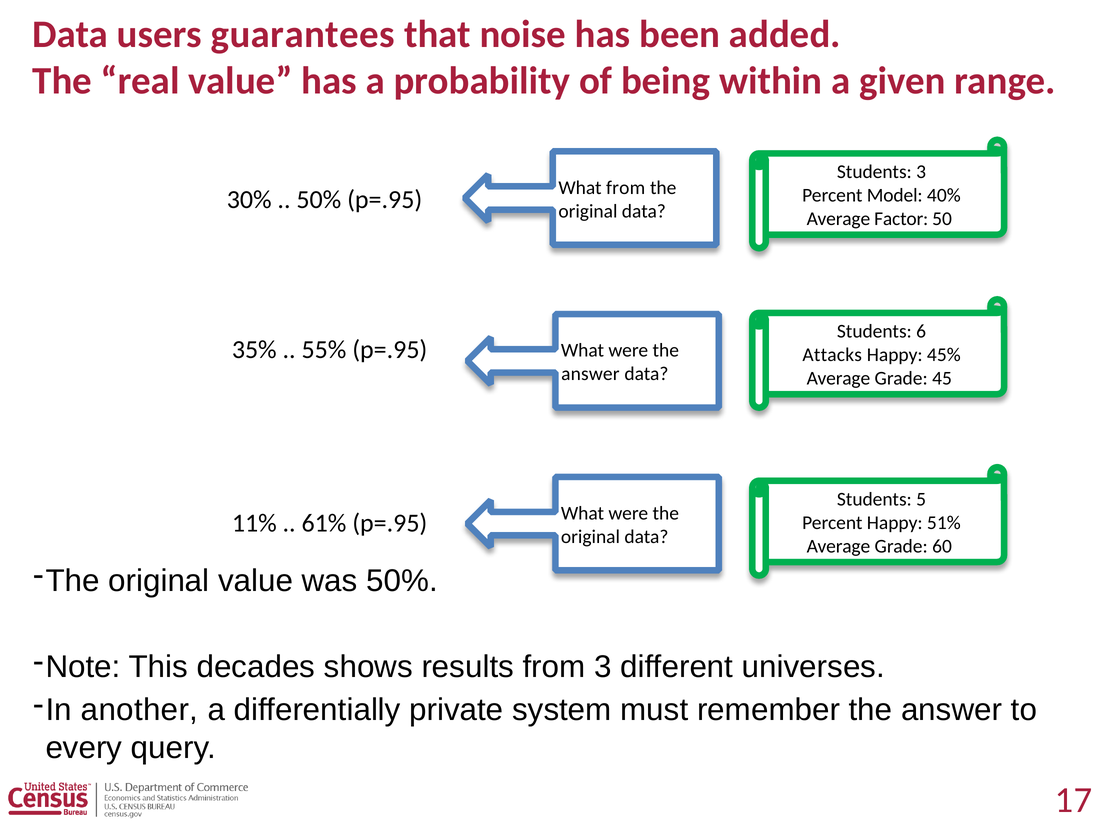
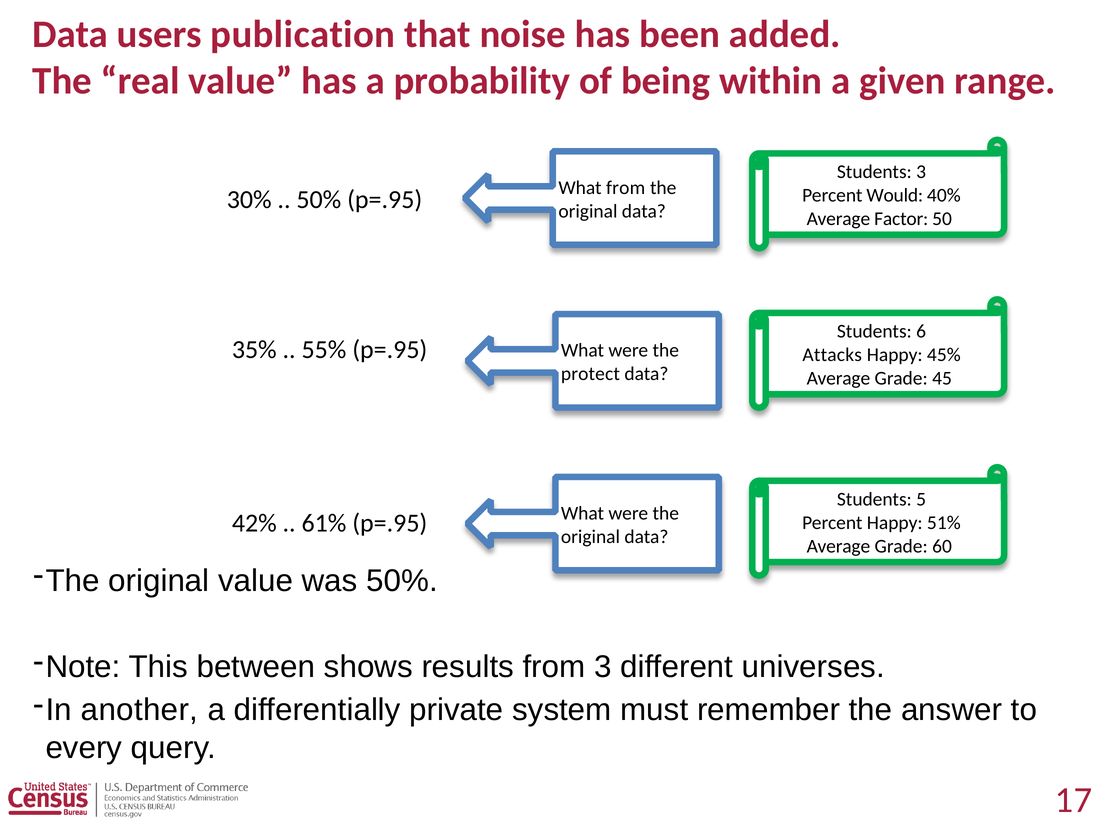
guarantees: guarantees -> publication (303, 34)
Model: Model -> Would (895, 195)
answer: answer -> protect (590, 374)
11%: 11% -> 42% (254, 523)
decades: decades -> between (256, 667)
